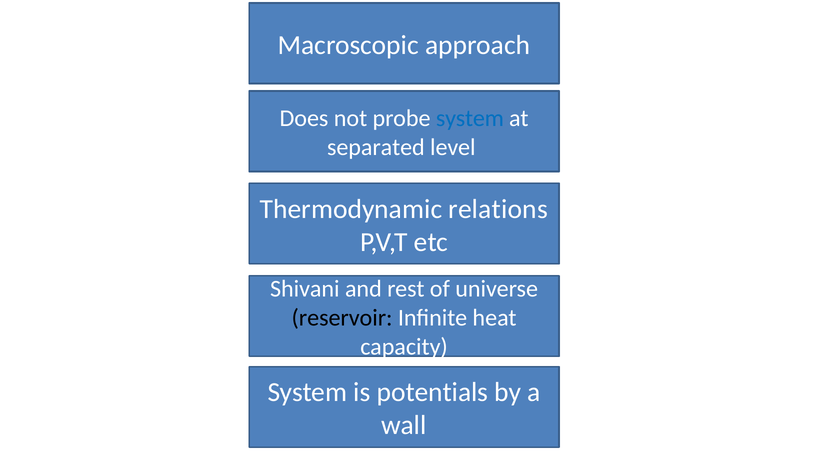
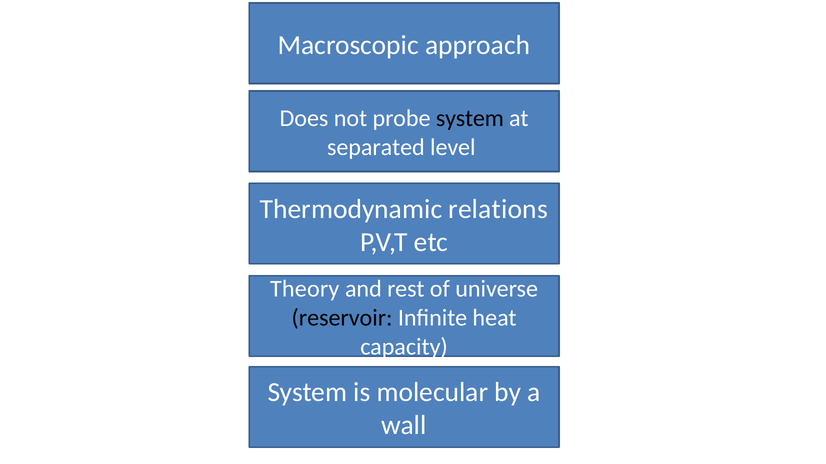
system colour: blue -> black (470, 119)
Shivani: Shivani -> Theory (305, 289)
potentials: potentials -> molecular (432, 393)
